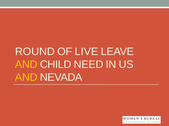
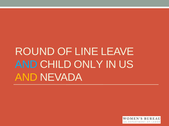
LIVE: LIVE -> LINE (87, 52)
AND colour: yellow -> light blue (26, 65)
NEED: NEED -> ONLY (88, 65)
